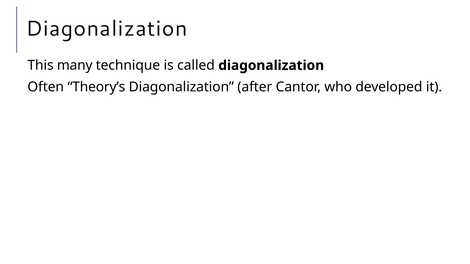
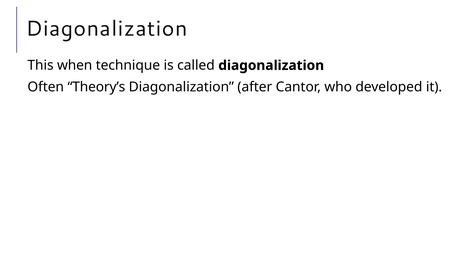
many: many -> when (75, 66)
